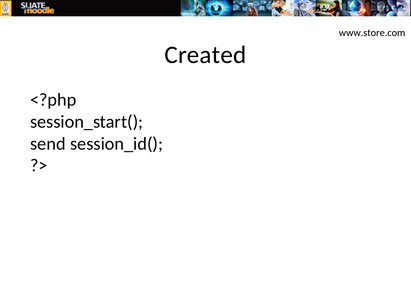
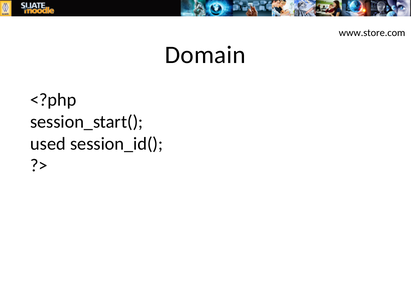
Created: Created -> Domain (205, 55)
send: send -> used (48, 144)
